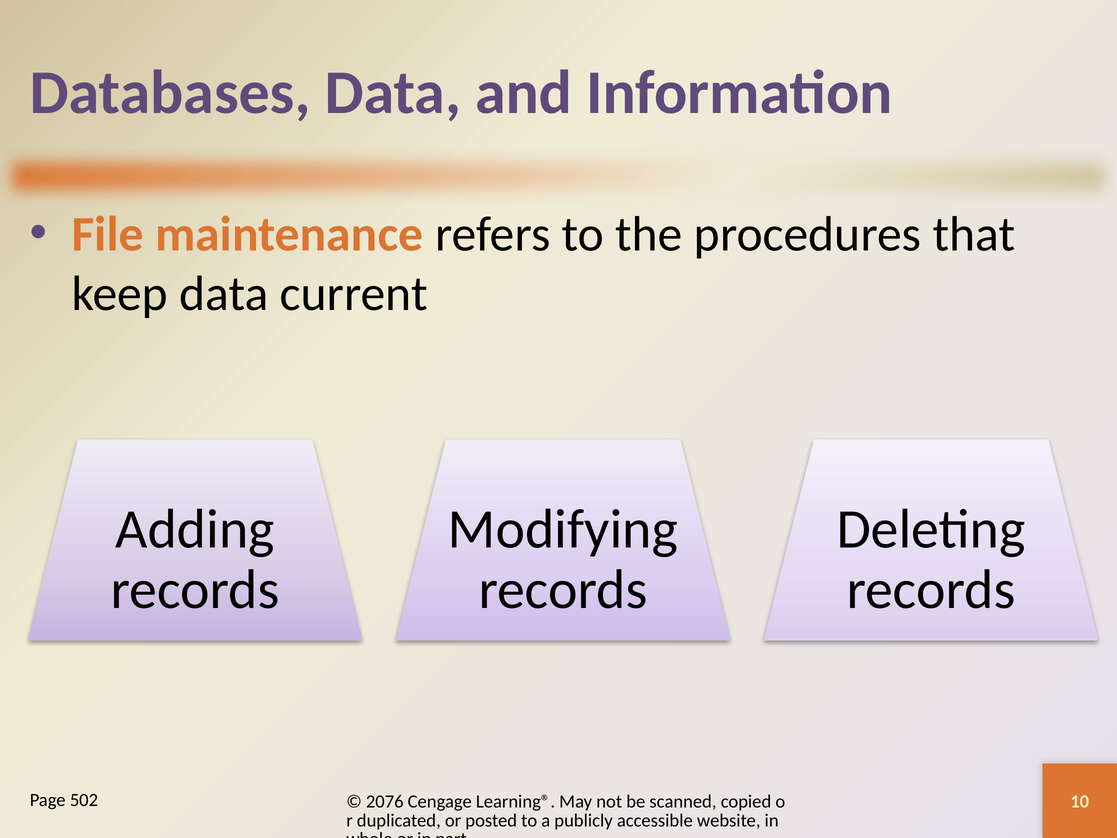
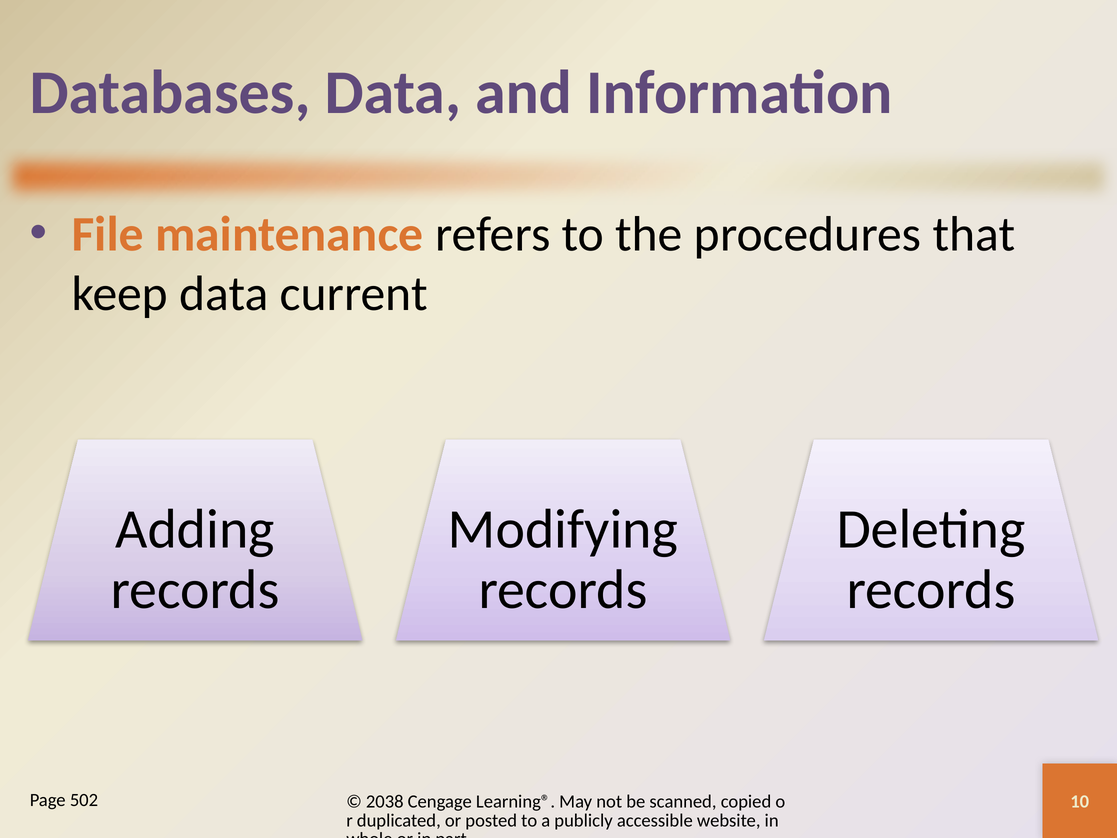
2076: 2076 -> 2038 (385, 802)
